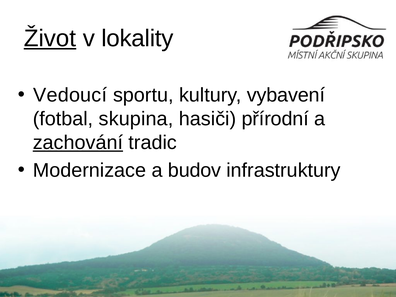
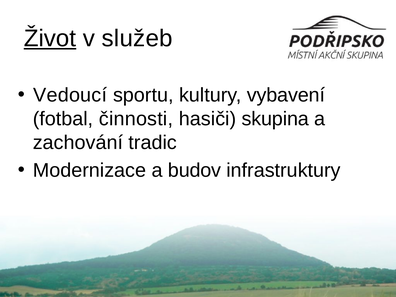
lokality: lokality -> služeb (137, 38)
skupina: skupina -> činnosti (136, 119)
přírodní: přírodní -> skupina (275, 119)
zachování underline: present -> none (78, 143)
